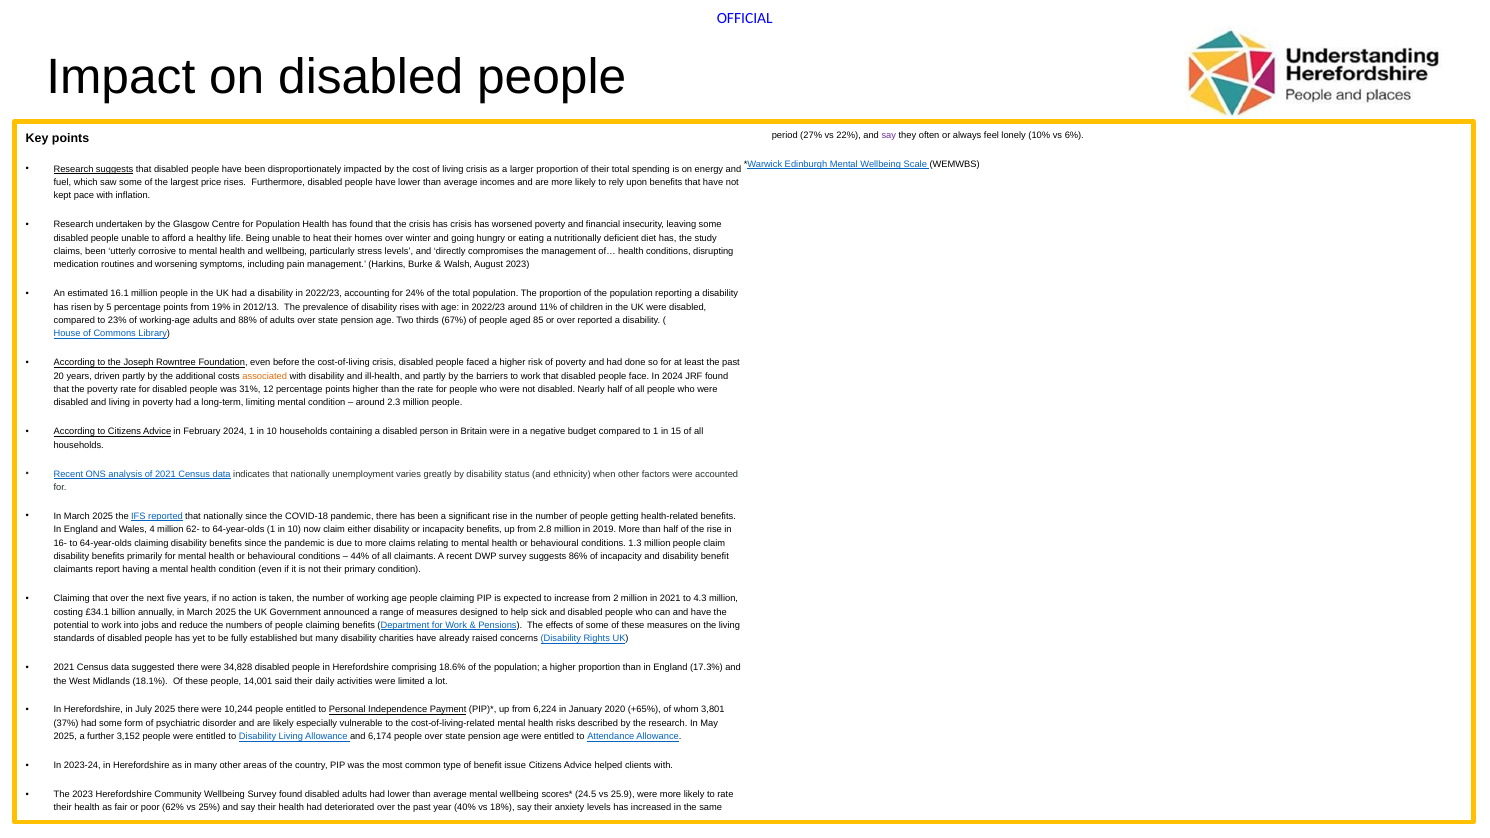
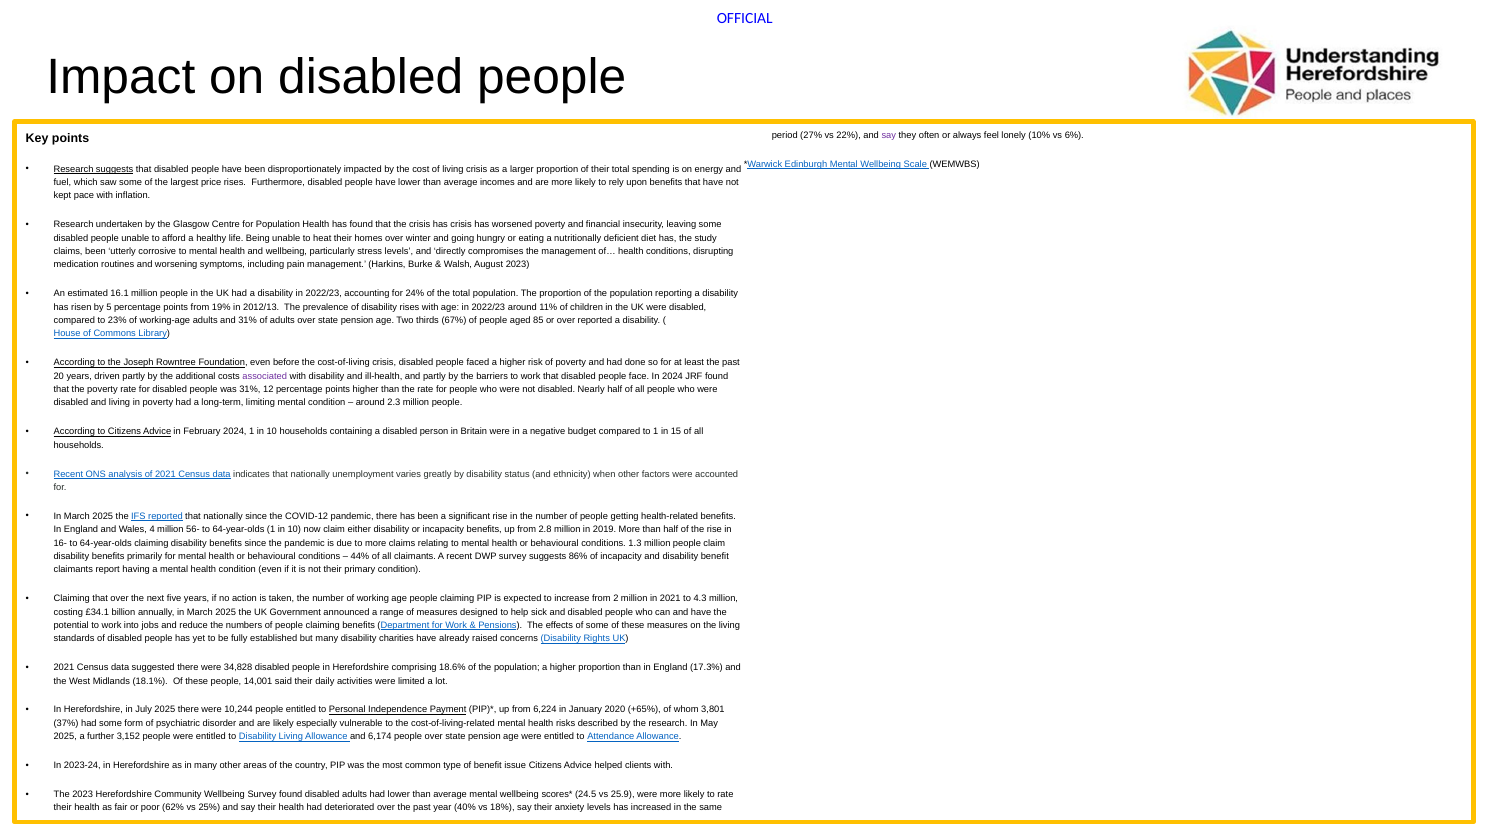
and 88%: 88% -> 31% (248, 320)
associated colour: orange -> purple (265, 376)
COVID-18: COVID-18 -> COVID-12 (307, 516)
62-: 62- -> 56- (193, 530)
